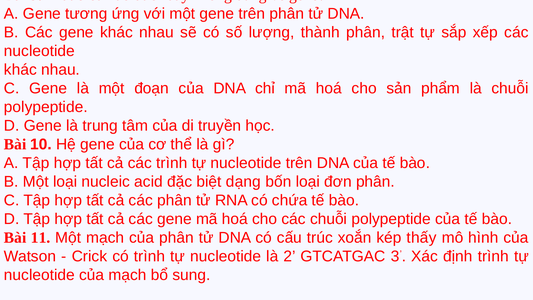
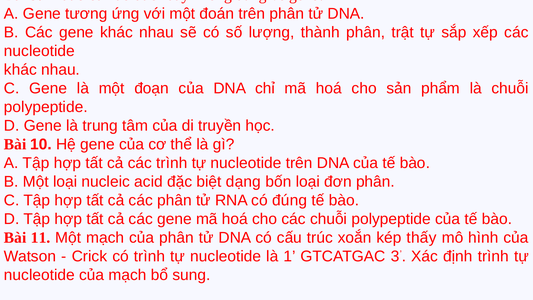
một gene: gene -> đoán (217, 14)
có chứa: chứa -> đúng (290, 200)
2: 2 -> 1 (290, 256)
